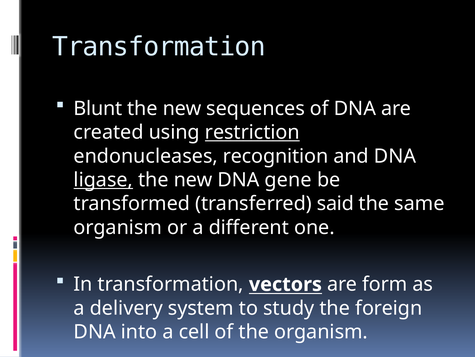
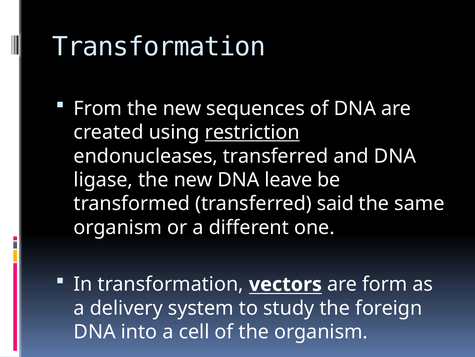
Blunt: Blunt -> From (98, 108)
endonucleases recognition: recognition -> transferred (276, 156)
ligase underline: present -> none (103, 180)
gene: gene -> leave (288, 180)
